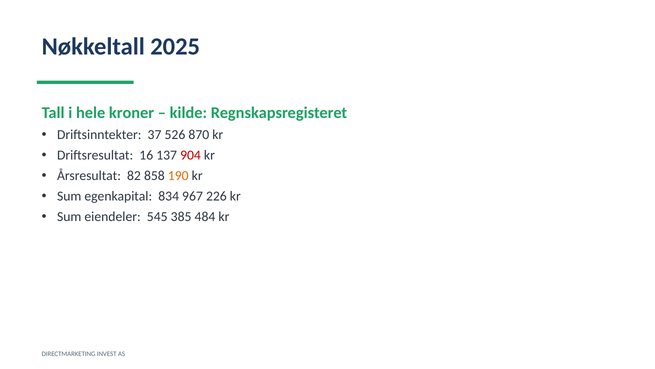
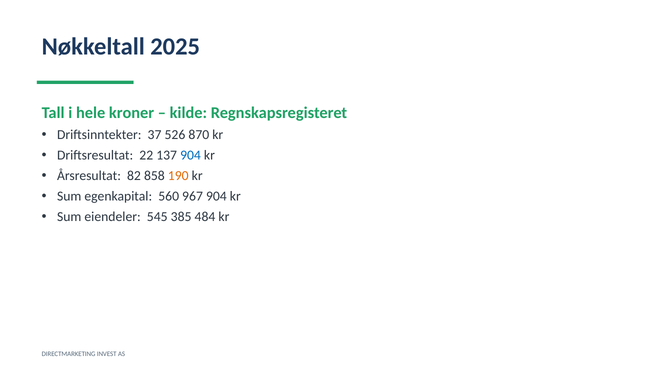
16: 16 -> 22 (146, 155)
904 colour: red -> blue (191, 155)
834: 834 -> 560 (169, 196)
967 226: 226 -> 904 (216, 196)
